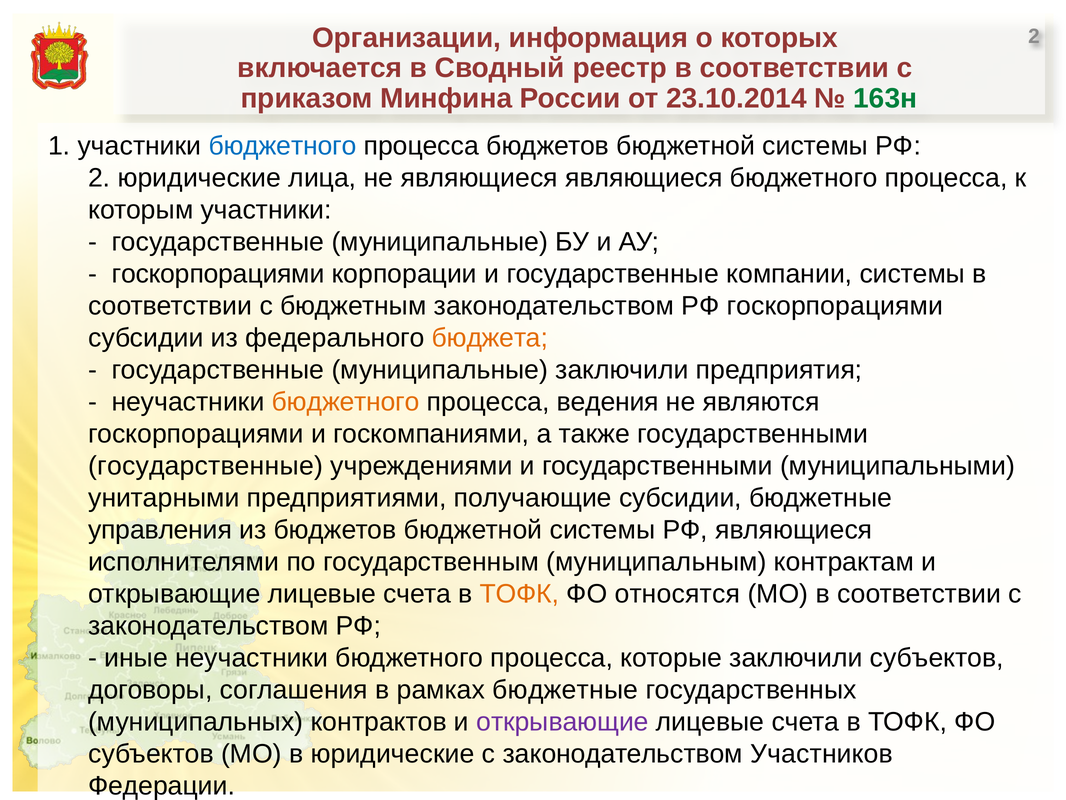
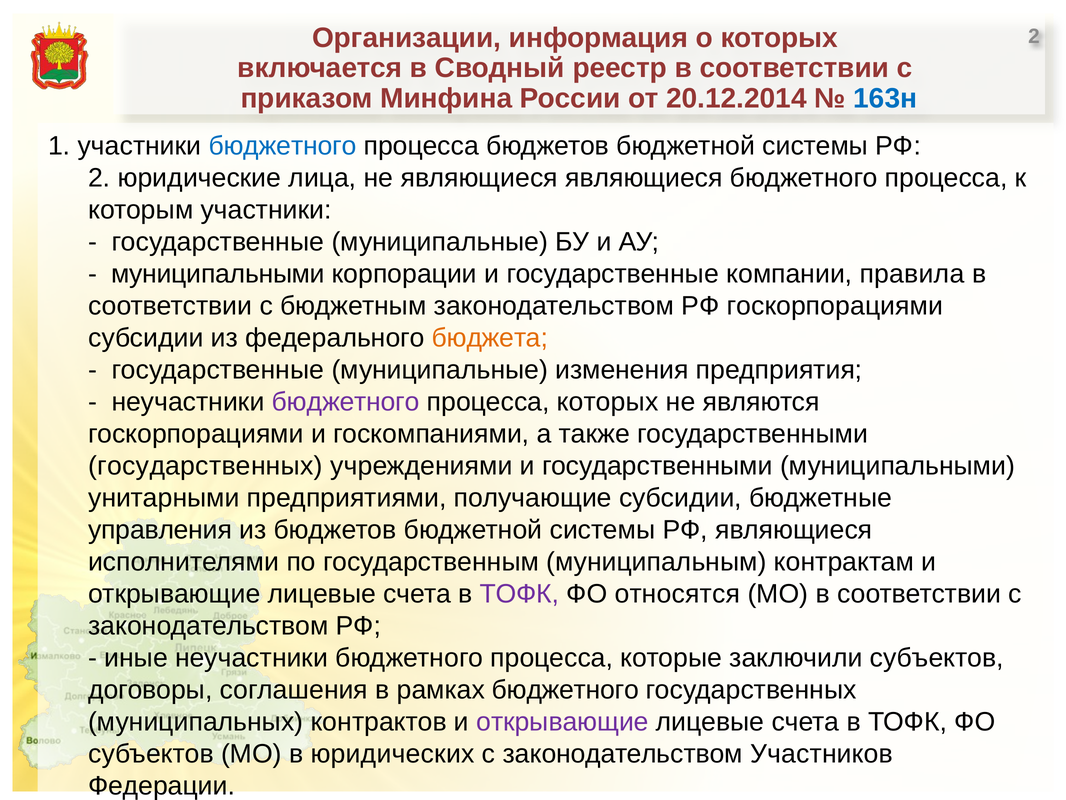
23.10.2014: 23.10.2014 -> 20.12.2014 (736, 98)
163н colour: green -> blue (885, 98)
госкорпорациями: госкорпорациями -> муниципальными (218, 274)
компании системы: системы -> правила (912, 274)
муниципальные заключили: заключили -> изменения (622, 370)
бюджетного colour: orange -> purple (346, 402)
процесса ведения: ведения -> которых (608, 402)
государственные: государственные -> государственных (206, 466)
ТОФК colour: orange -> purple (519, 593)
рамках бюджетные: бюджетные -> бюджетного (566, 689)
в юридические: юридические -> юридических (393, 753)
